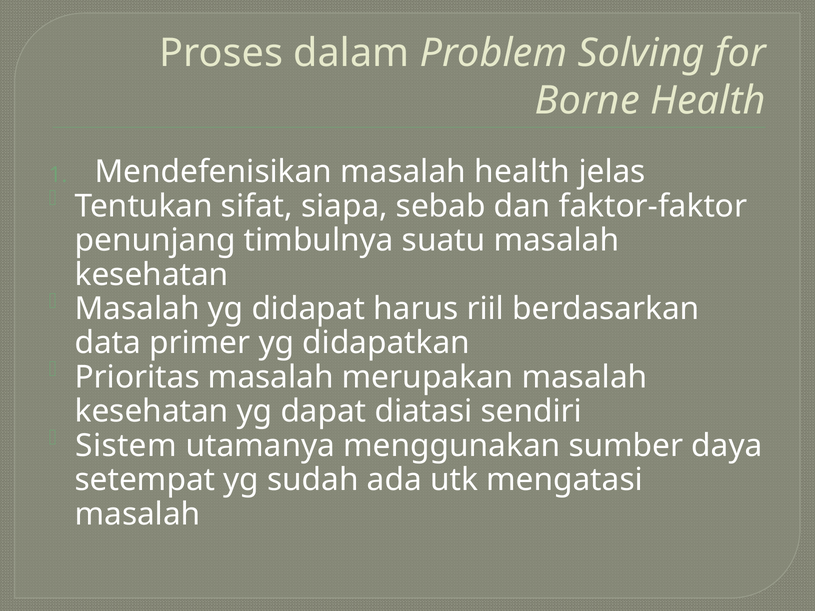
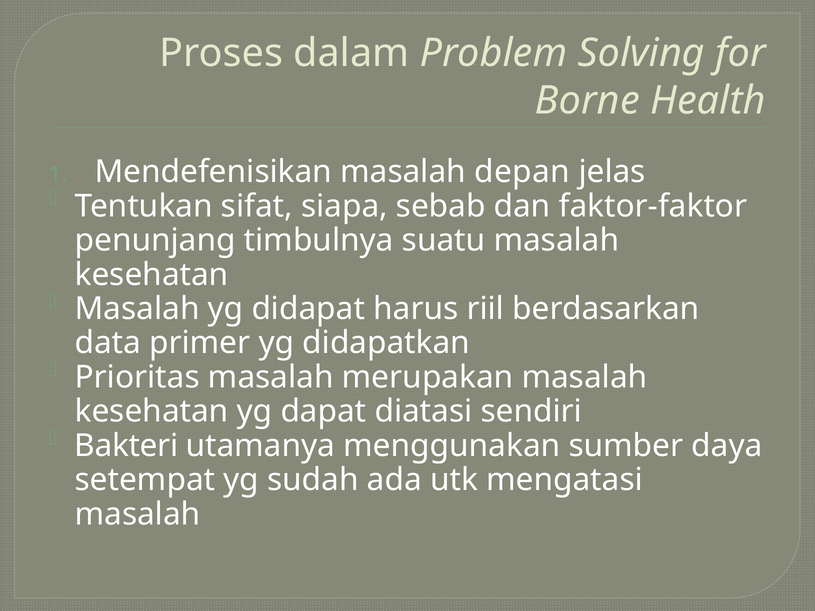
masalah health: health -> depan (522, 172)
Sistem: Sistem -> Bakteri (126, 446)
